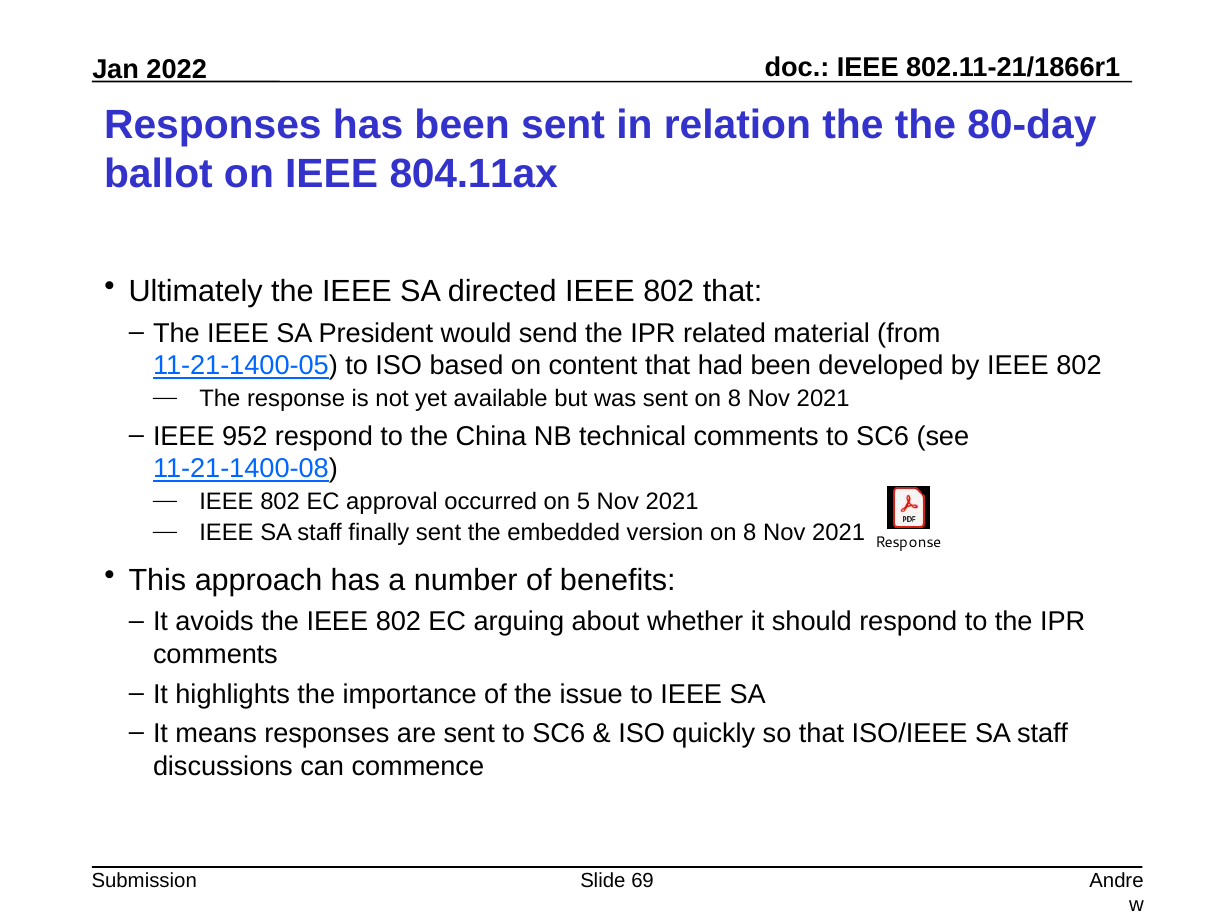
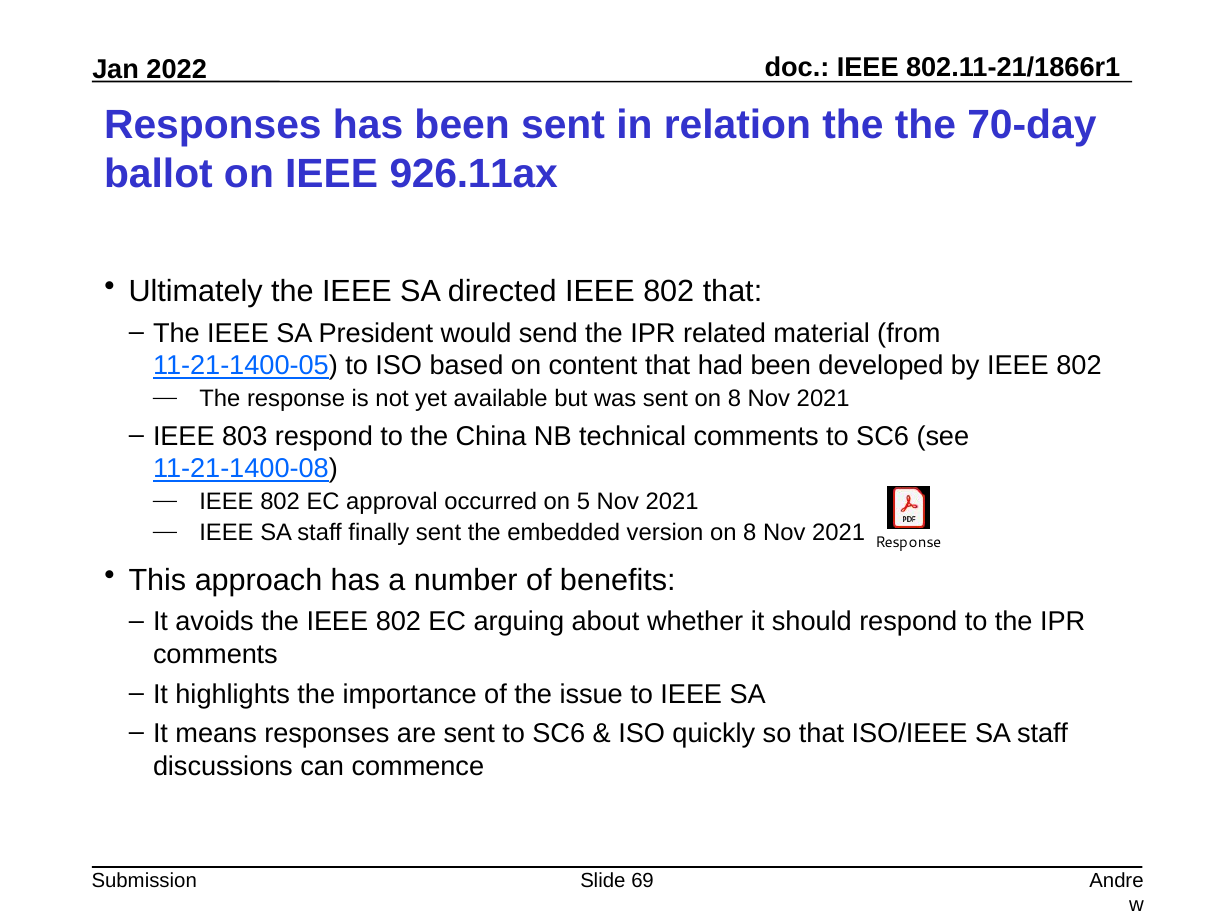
80-day: 80-day -> 70-day (1032, 125)
804.11ax: 804.11ax -> 926.11ax (474, 174)
952: 952 -> 803 (245, 436)
